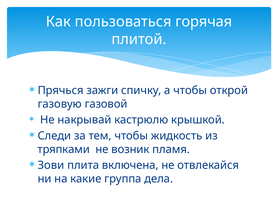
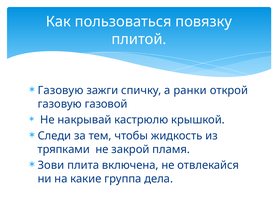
горячая: горячая -> повязку (204, 22)
Прячься: Прячься -> Газовую (61, 90)
а чтобы: чтобы -> ранки (190, 90)
возник: возник -> закрой (130, 149)
